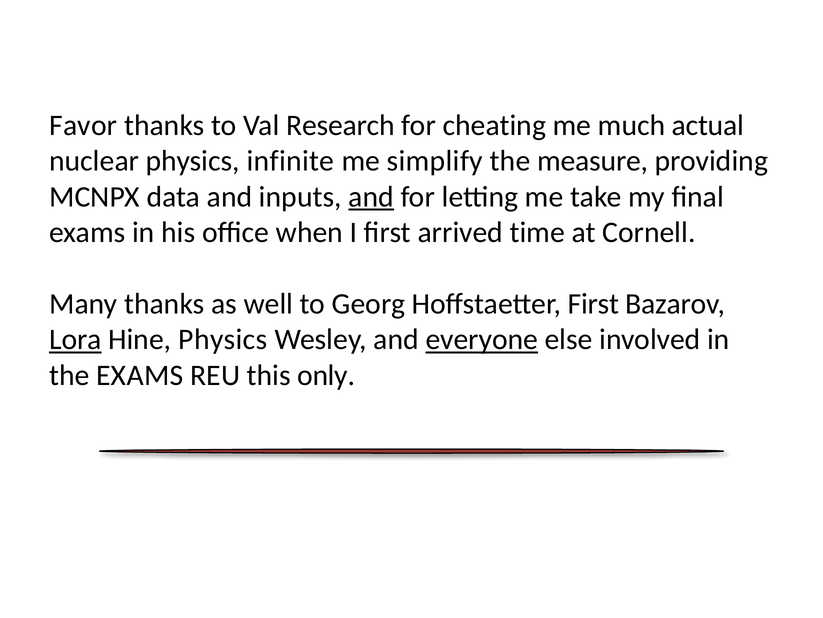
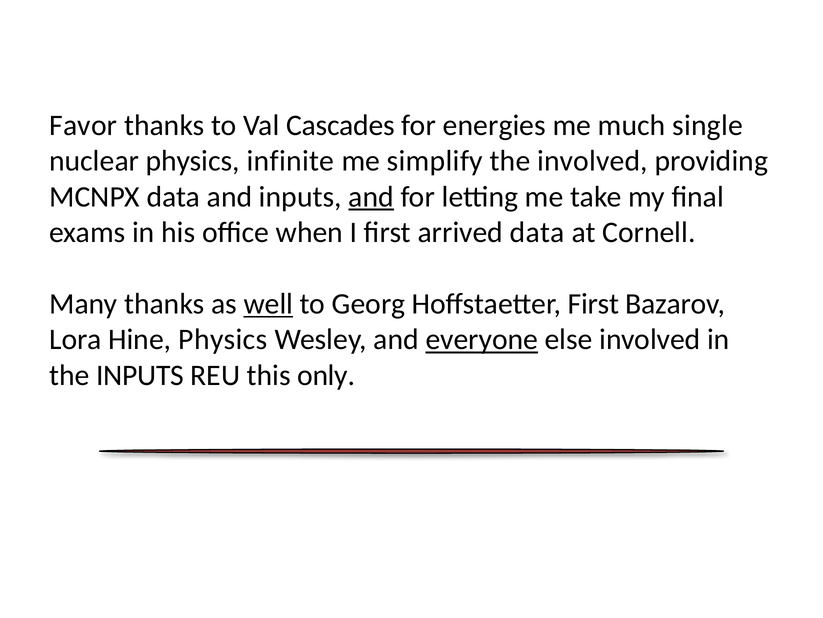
Research: Research -> Cascades (341, 125)
cheating: cheating -> energies (494, 125)
actual: actual -> single (708, 125)
the measure: measure -> involved (592, 161)
arrived time: time -> data (537, 232)
well underline: none -> present (268, 304)
Lora underline: present -> none (75, 339)
the EXAMS: EXAMS -> INPUTS (140, 375)
